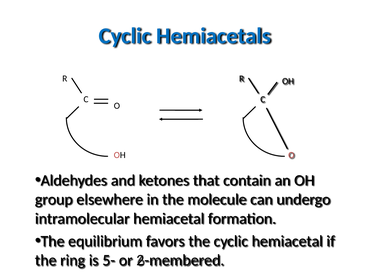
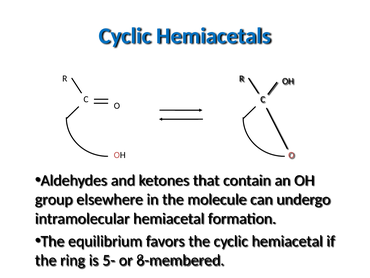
2-membered: 2-membered -> 8-membered (180, 260)
